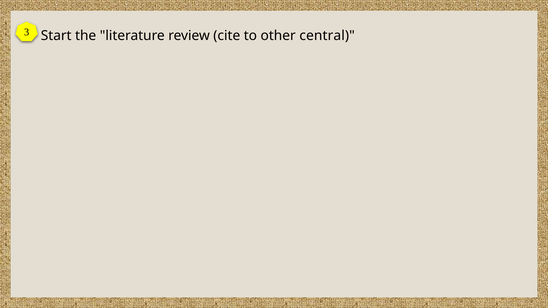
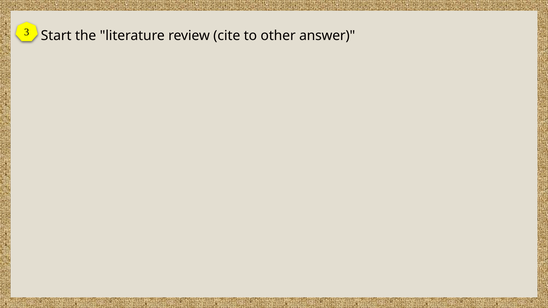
central: central -> answer (327, 36)
